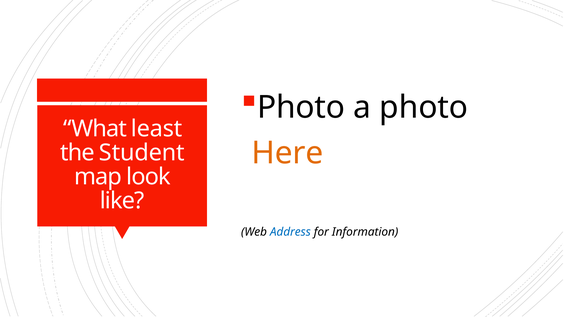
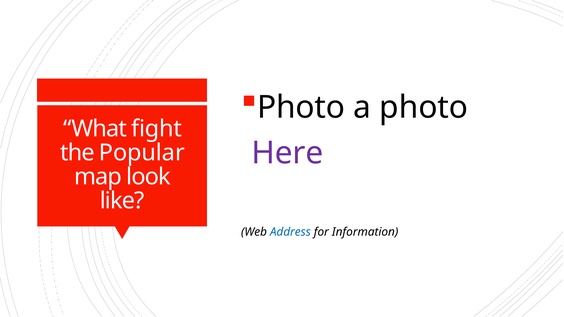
least: least -> fight (157, 129)
Here colour: orange -> purple (288, 153)
Student: Student -> Popular (142, 153)
